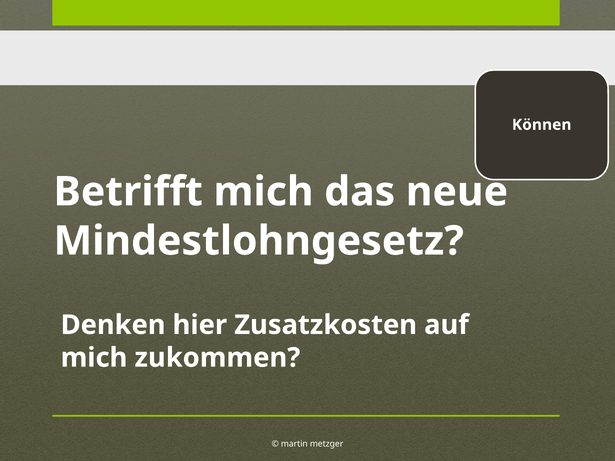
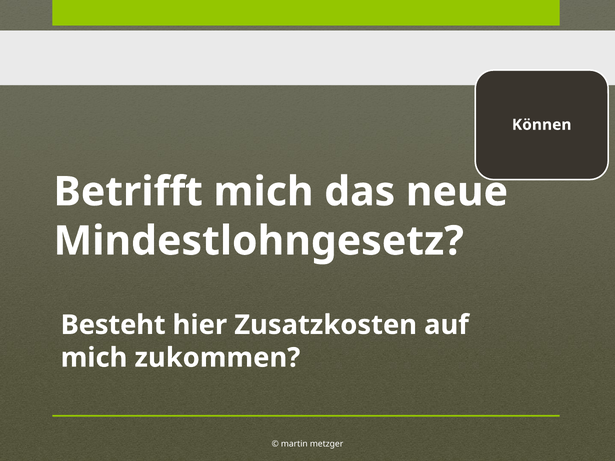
Denken: Denken -> Besteht (113, 325)
